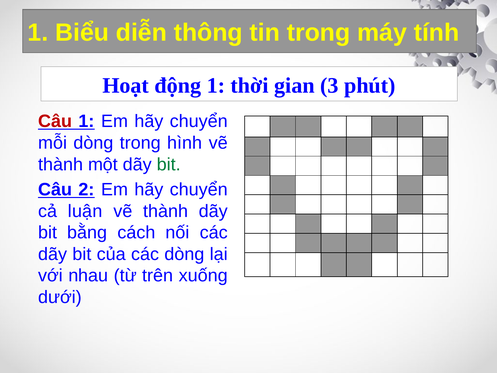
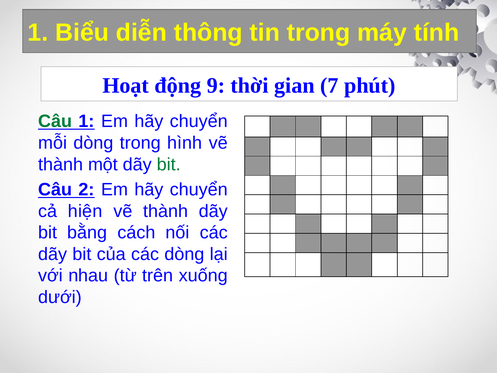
động 1: 1 -> 9 (216, 85)
3: 3 -> 7 (329, 85)
Câu colour: red -> green (55, 121)
luận: luận -> hiện (85, 211)
